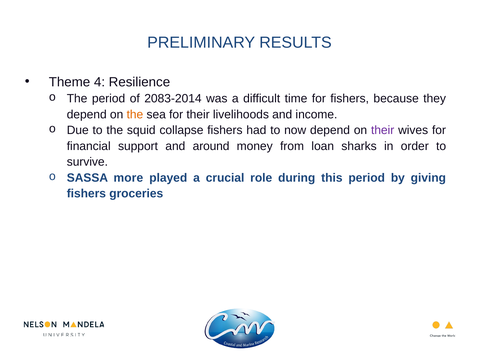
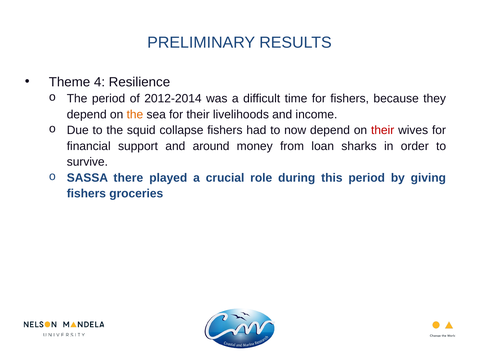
2083-2014: 2083-2014 -> 2012-2014 (173, 98)
their colour: purple -> red (383, 130)
more: more -> there (128, 177)
